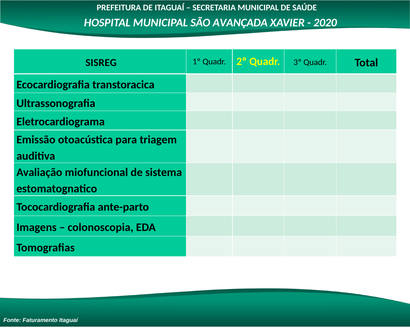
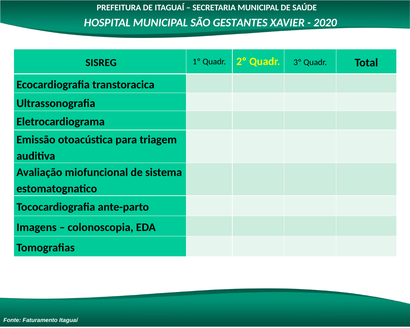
AVANÇADA: AVANÇADA -> GESTANTES (240, 23)
